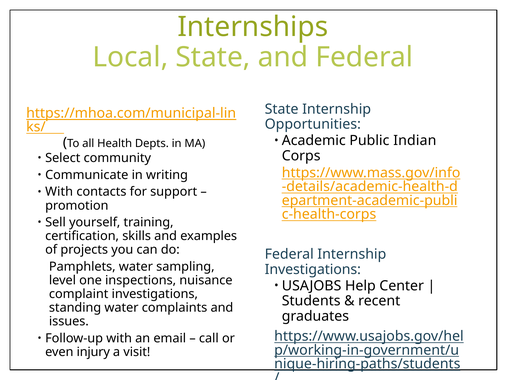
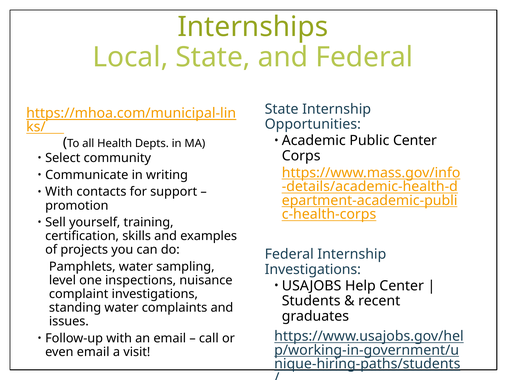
Public Indian: Indian -> Center (415, 141)
even injury: injury -> email (93, 352)
